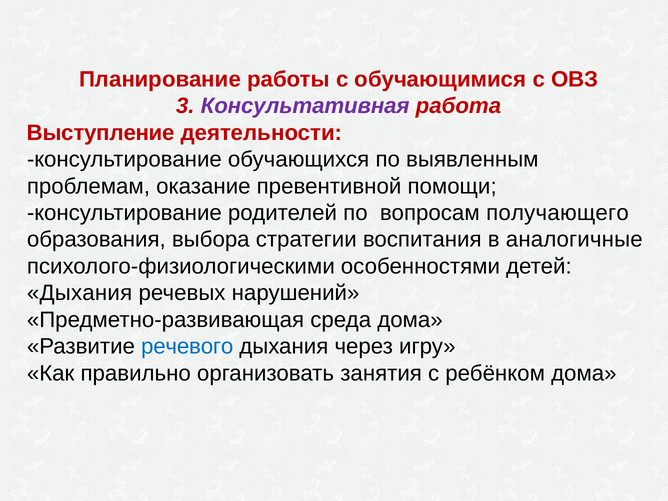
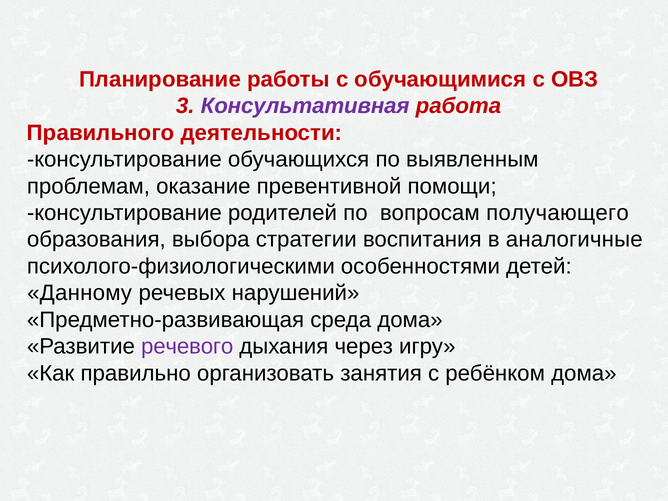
Выступление: Выступление -> Правильного (101, 133)
Дыхания: Дыхания -> Данному (80, 293)
речевого colour: blue -> purple (187, 347)
